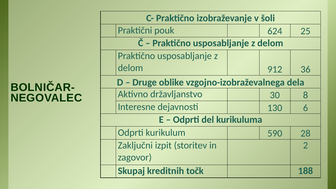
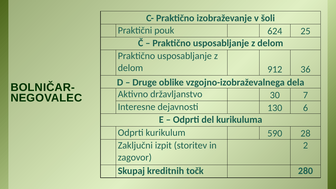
8: 8 -> 7 (305, 95)
188: 188 -> 280 (305, 171)
